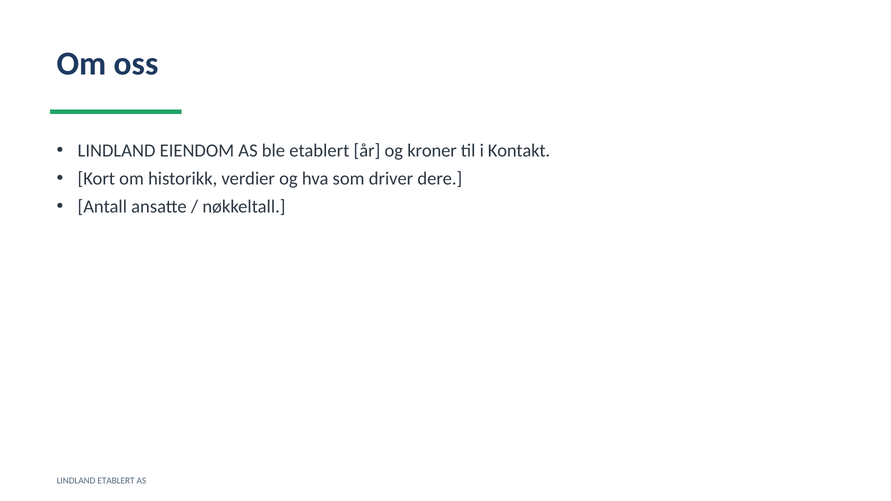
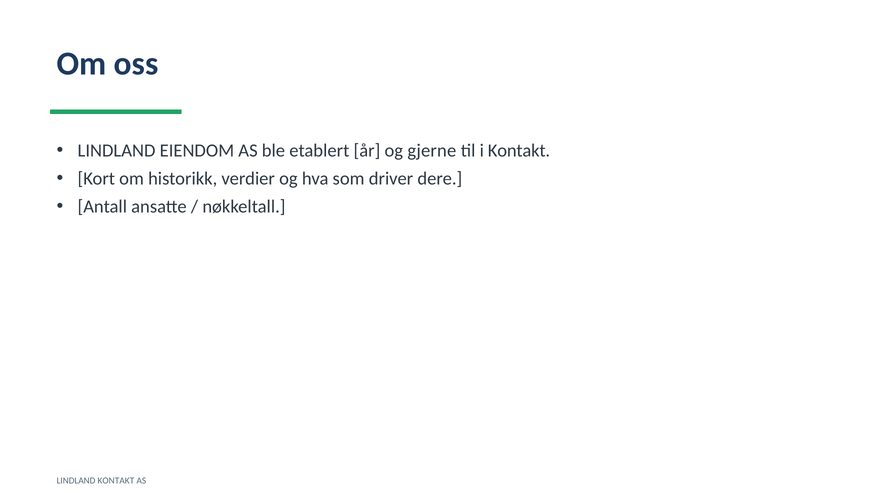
kroner: kroner -> gjerne (432, 151)
LINDLAND ETABLERT: ETABLERT -> KONTAKT (116, 481)
